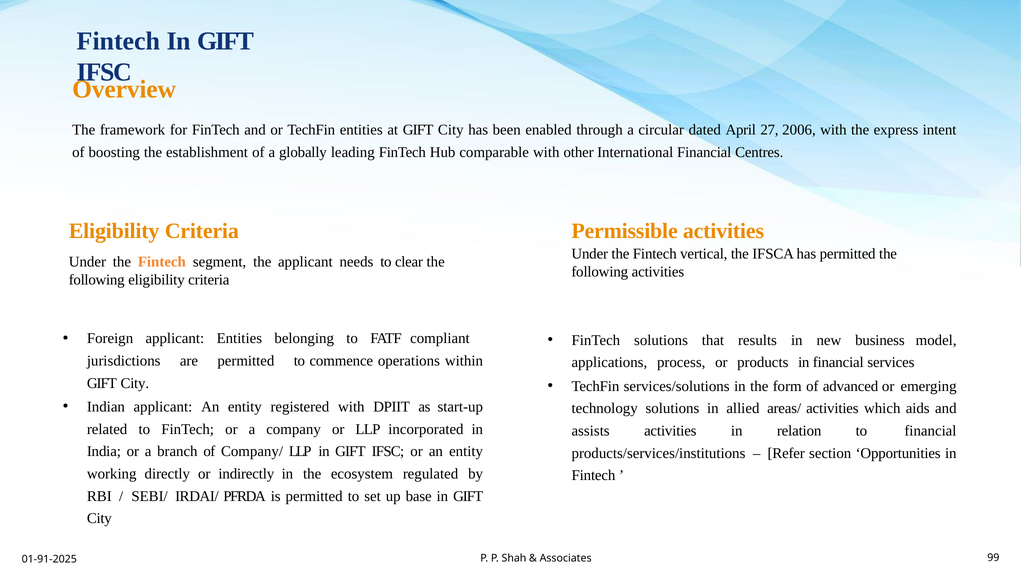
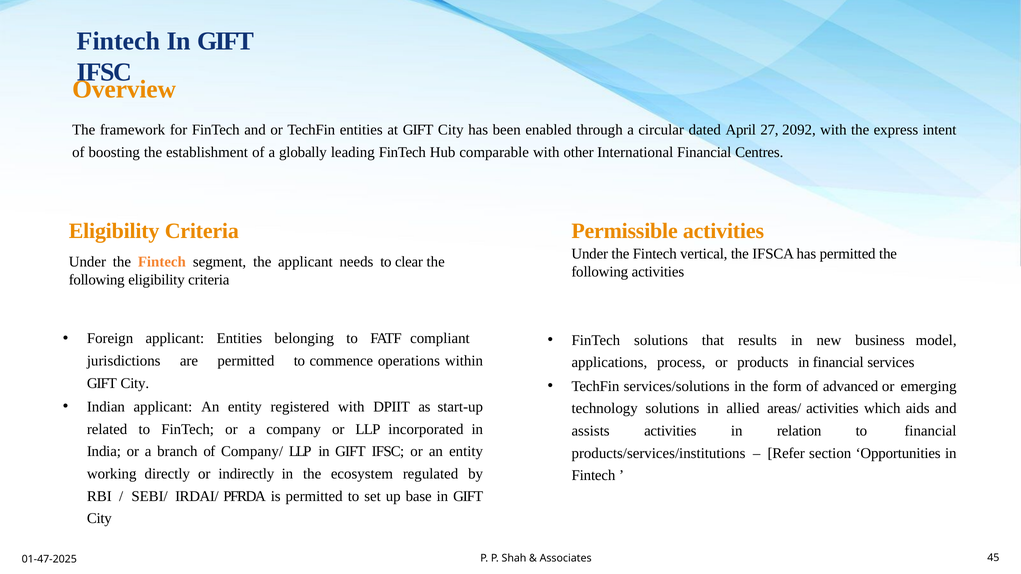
2006: 2006 -> 2092 (799, 130)
01-91-2025: 01-91-2025 -> 01-47-2025 (49, 559)
99: 99 -> 45 (993, 558)
